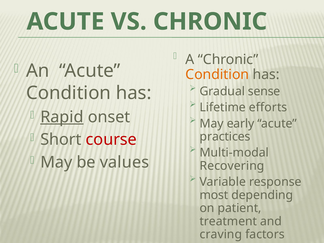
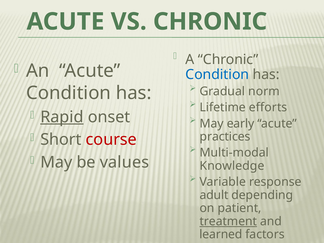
Condition colour: orange -> blue (217, 75)
sense: sense -> norm (264, 91)
Recovering: Recovering -> Knowledge (232, 166)
most: most -> adult (214, 195)
treatment underline: none -> present (228, 221)
craving: craving -> learned (221, 234)
